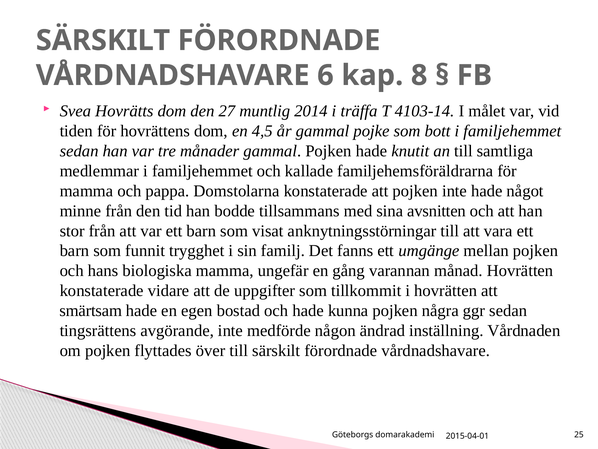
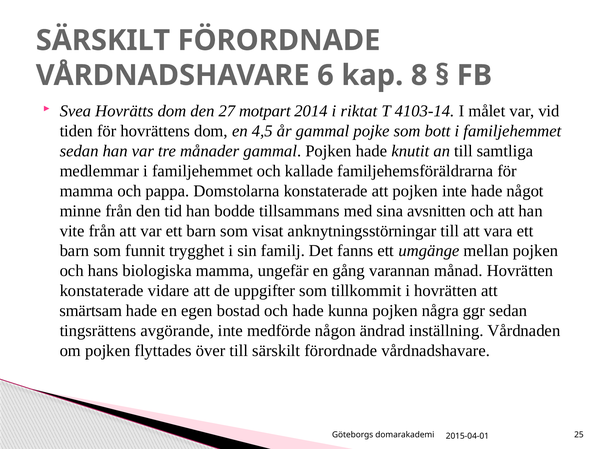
muntlig: muntlig -> motpart (265, 111)
träffa: träffa -> riktat (359, 111)
stor: stor -> vite (72, 231)
